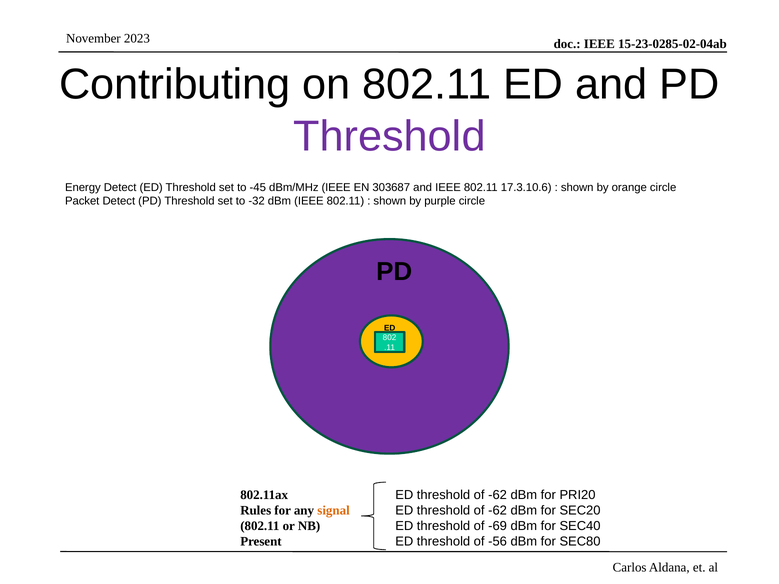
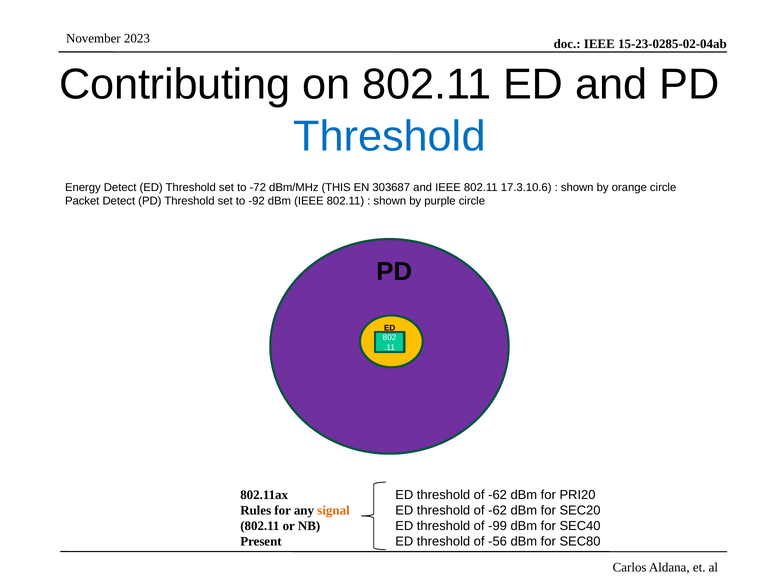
Threshold colour: purple -> blue (390, 136)
-45: -45 -> -72 (258, 188)
dBm/MHz IEEE: IEEE -> THIS (336, 188)
-32: -32 -> -92 (257, 201)
-69: -69 -> -99 (498, 526)
